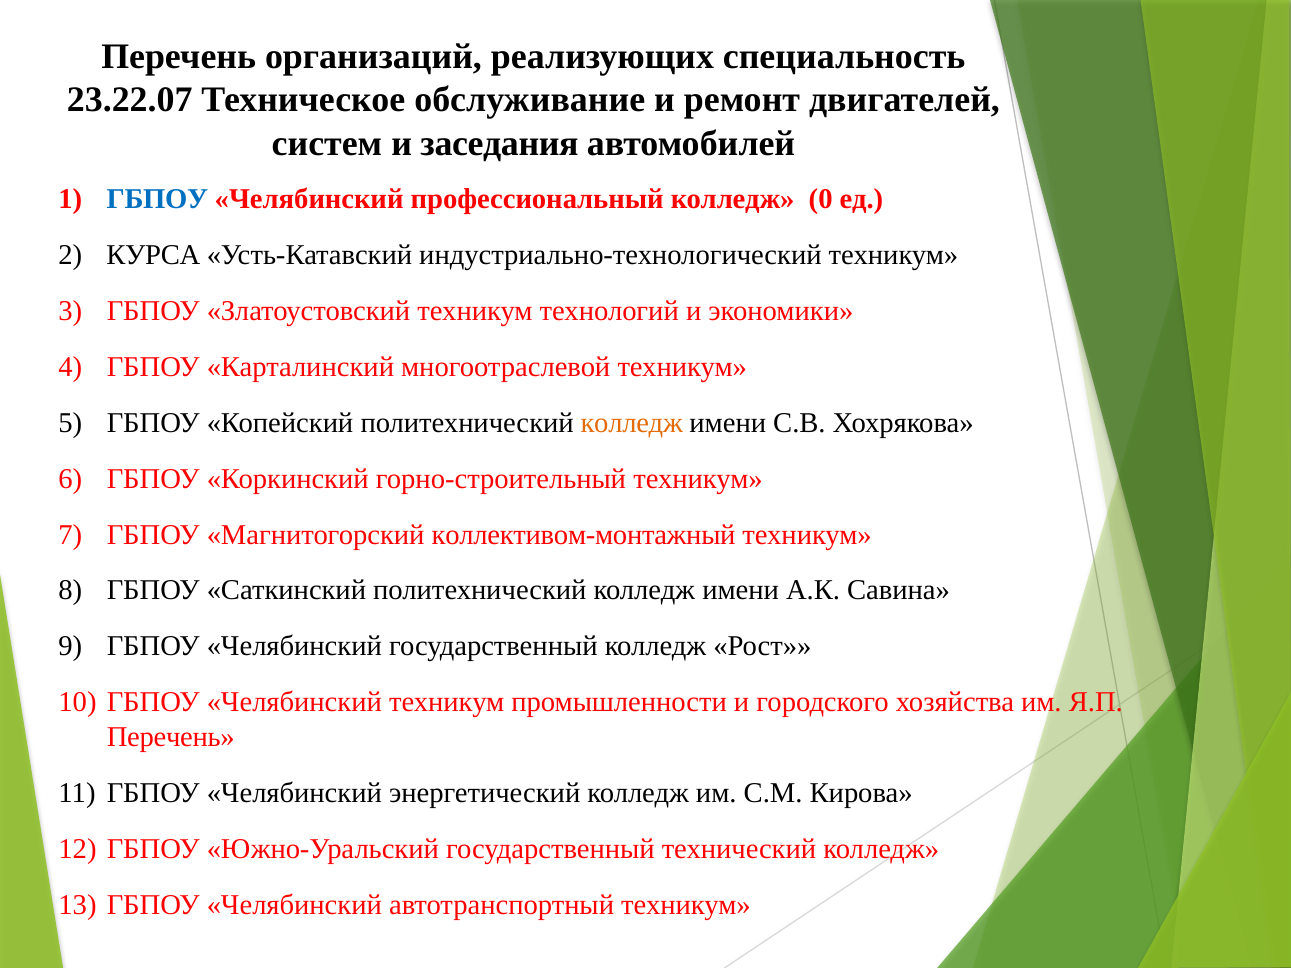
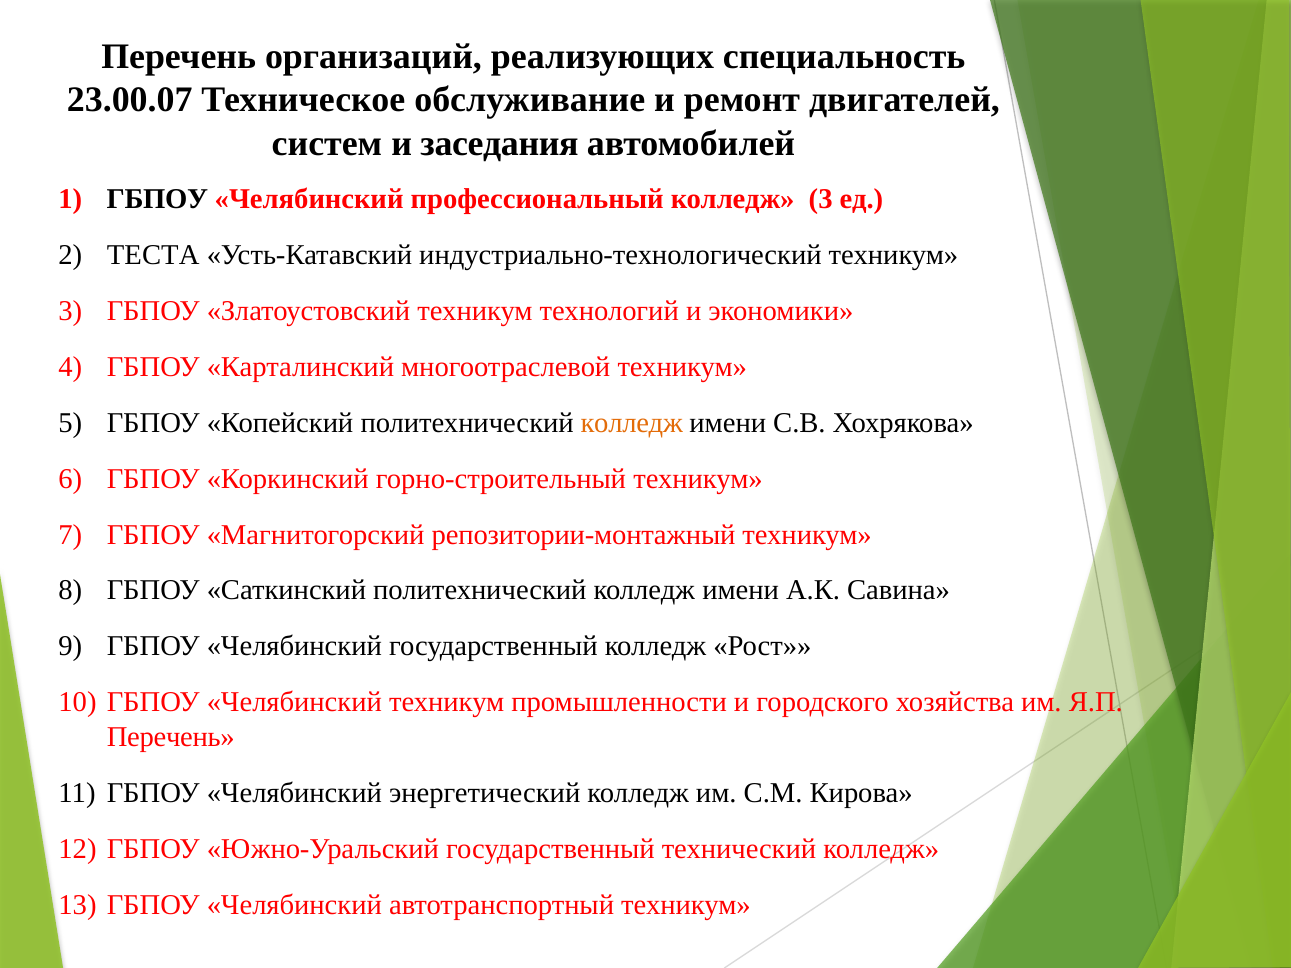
23.22.07: 23.22.07 -> 23.00.07 (130, 100)
ГБПОУ colour: blue -> black (157, 199)
колледж 0: 0 -> 3 (821, 199)
КУРСА: КУРСА -> ТЕСТА (153, 255)
коллективом-монтажный: коллективом-монтажный -> репозитории-монтажный (584, 535)
